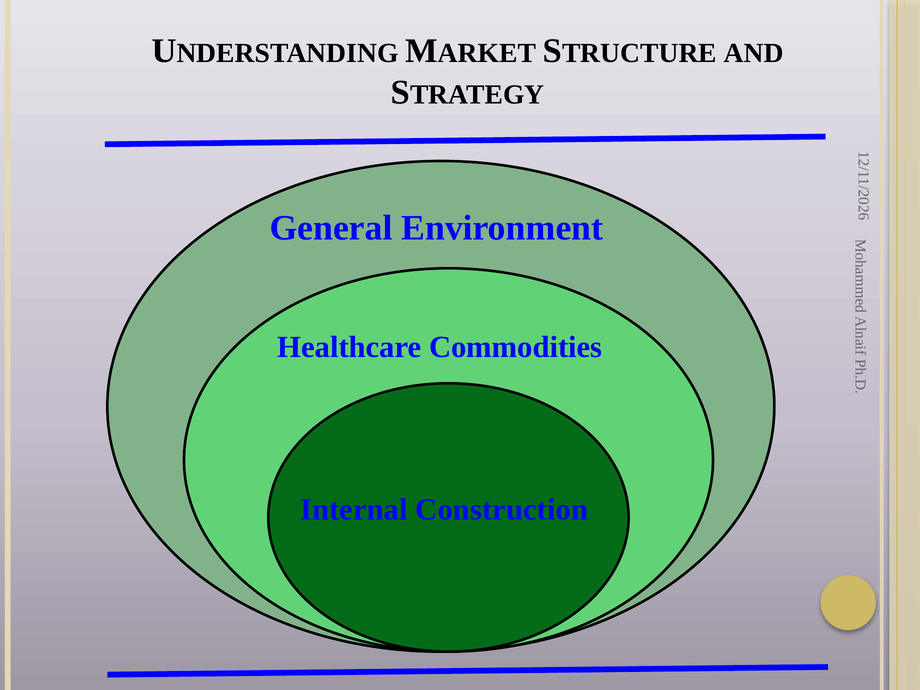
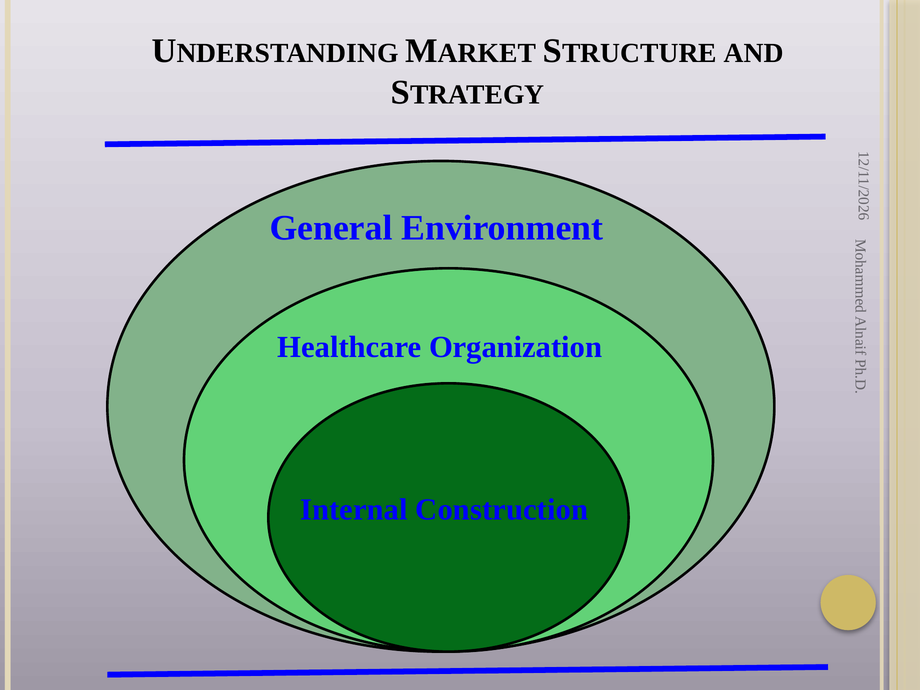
Commodities: Commodities -> Organization (516, 347)
